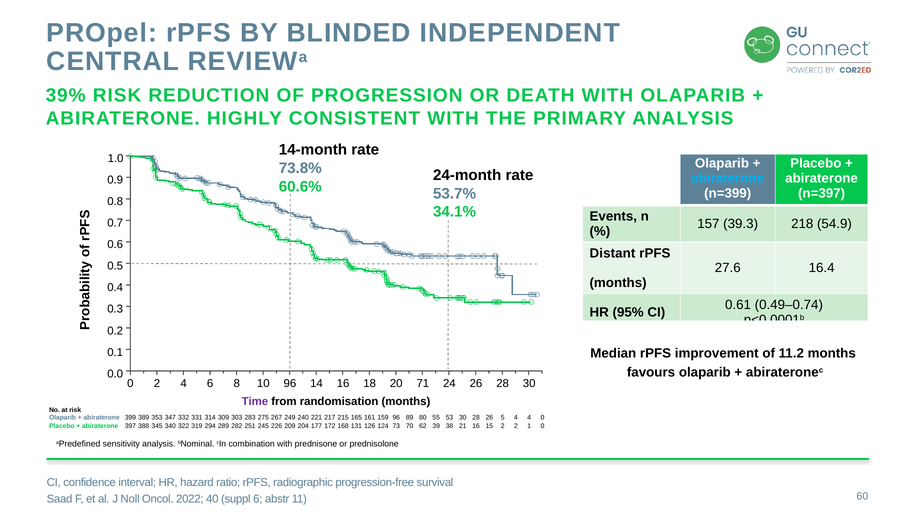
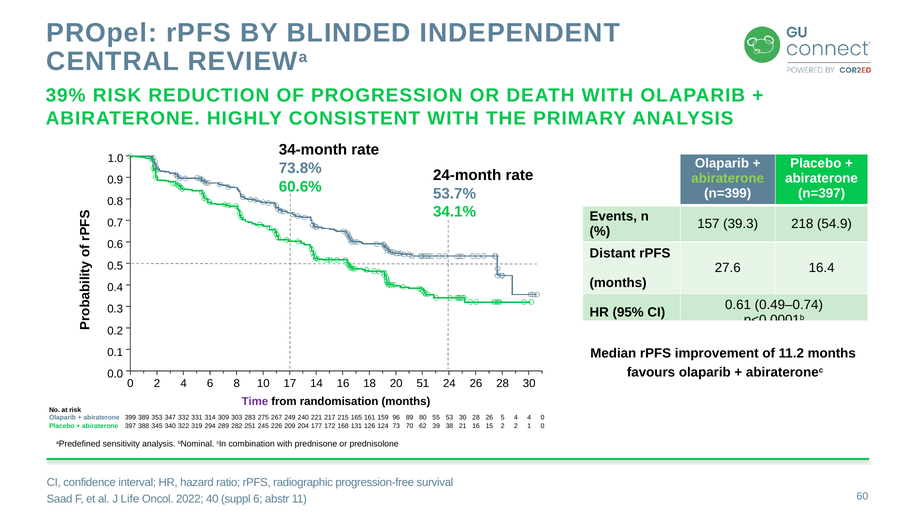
14-month: 14-month -> 34-month (313, 150)
abiraterone colour: light blue -> light green (728, 178)
10 96: 96 -> 17 (290, 384)
71: 71 -> 51 (423, 384)
Noll: Noll -> Life (130, 499)
